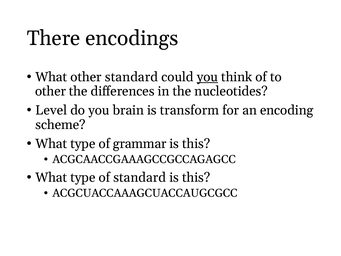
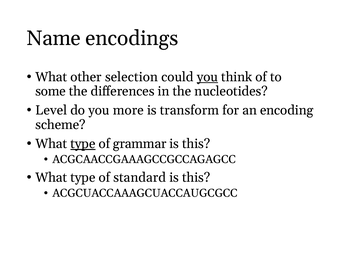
There: There -> Name (54, 38)
other standard: standard -> selection (131, 77)
other: other -> some (51, 91)
brain: brain -> more (128, 110)
type underline: none -> present (83, 144)
